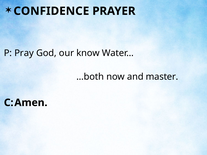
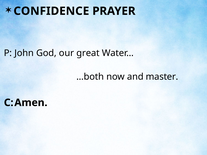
Pray: Pray -> John (24, 53)
know: know -> great (88, 53)
